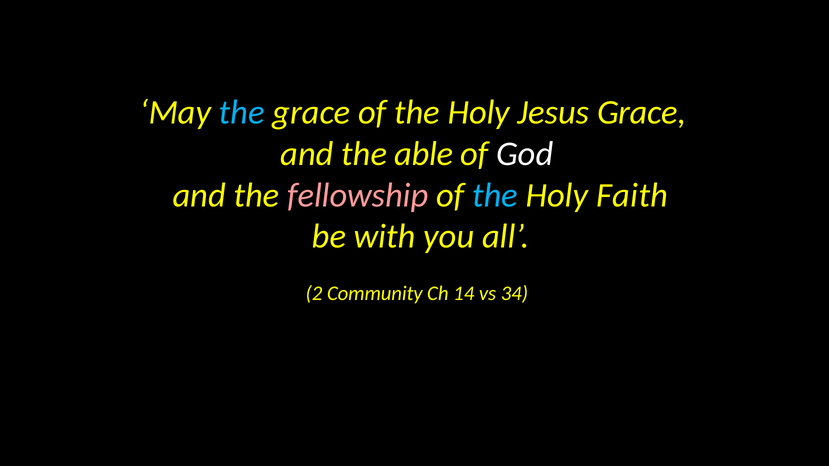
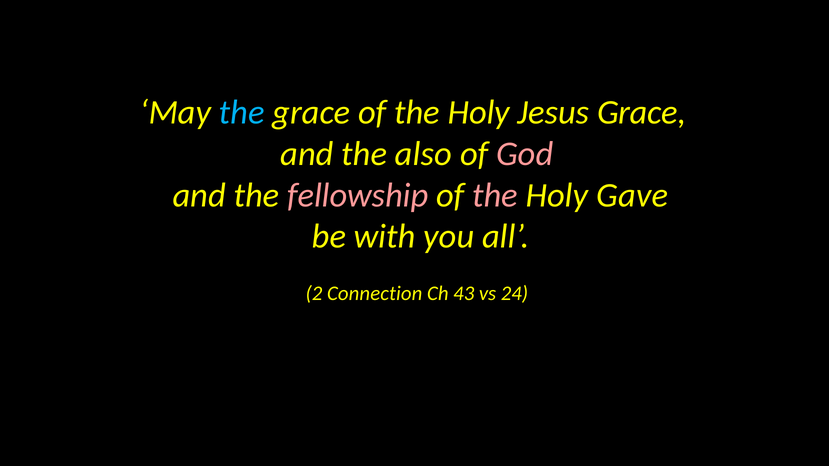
able: able -> also (424, 154)
God colour: white -> pink (525, 154)
the colour: light blue -> pink (495, 195)
Faith: Faith -> Gave (632, 195)
Community: Community -> Connection (375, 294)
14: 14 -> 43 (464, 294)
34: 34 -> 24 (514, 294)
